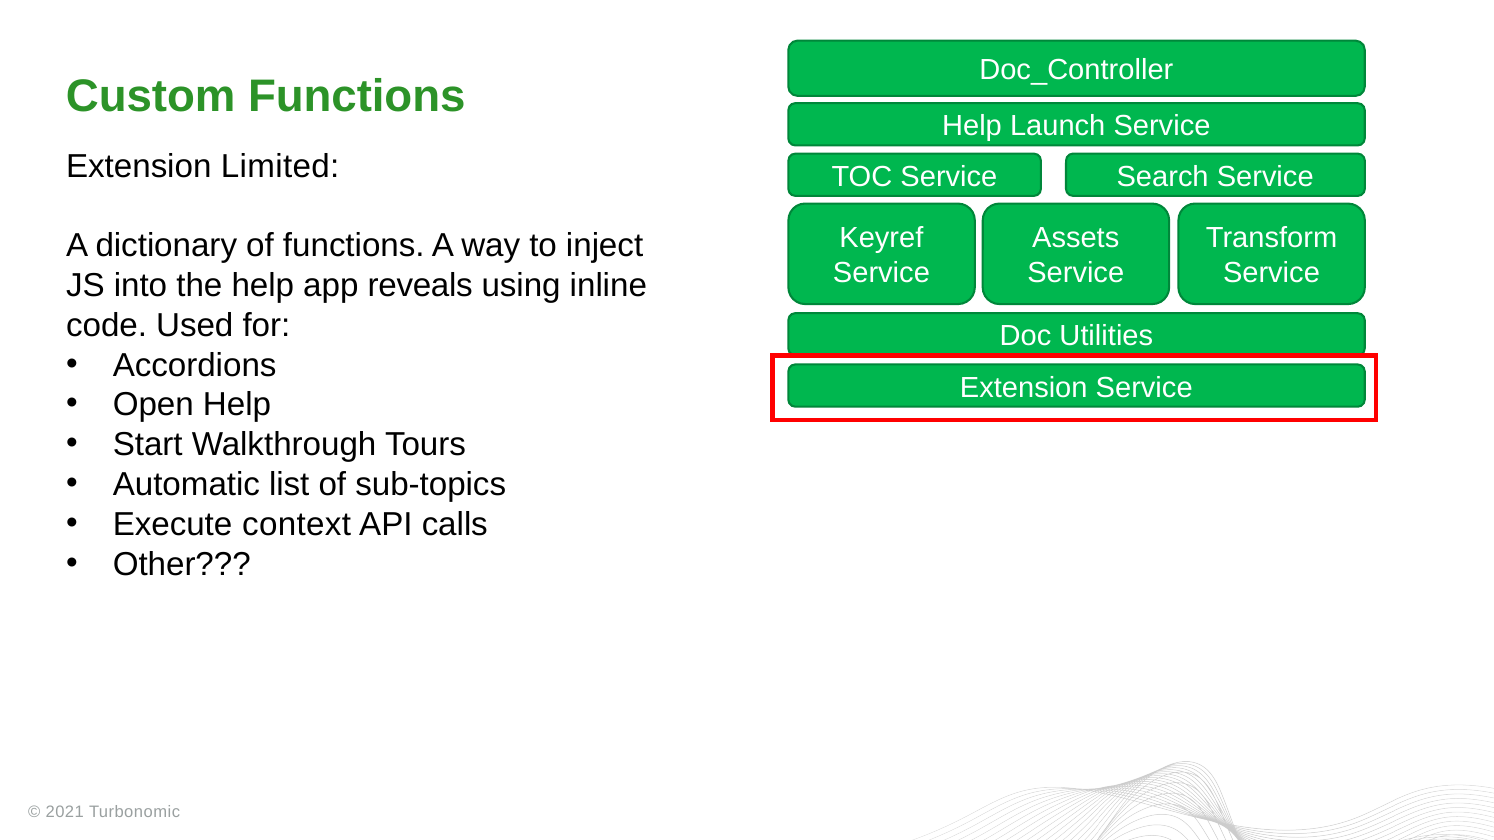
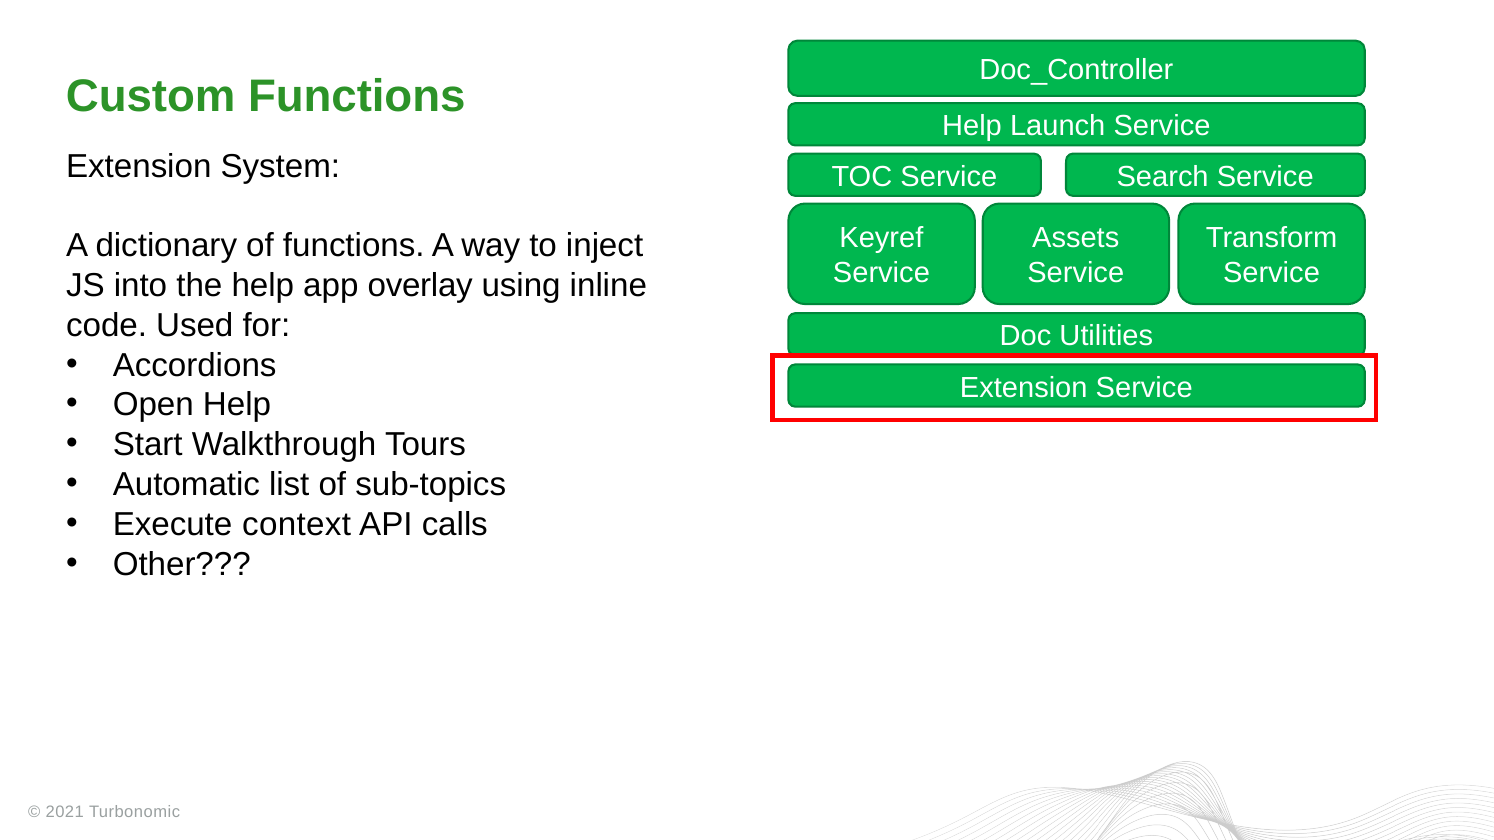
Limited: Limited -> System (280, 166)
reveals: reveals -> overlay (420, 286)
